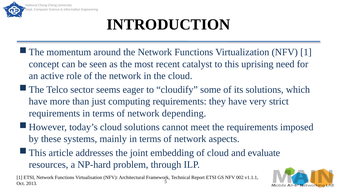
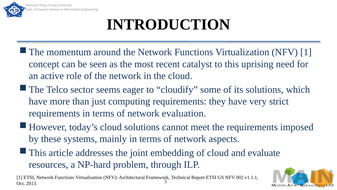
depending: depending -> evaluation (184, 113)
